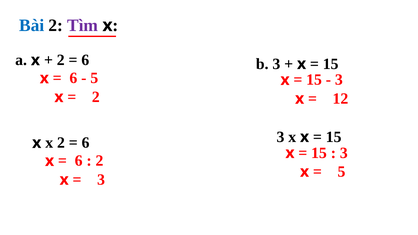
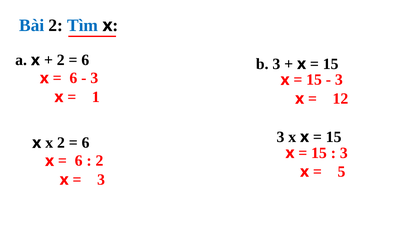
Tìm colour: purple -> blue (83, 25)
5: 5 -> 3 (94, 78)
2: 2 -> 1 (96, 97)
